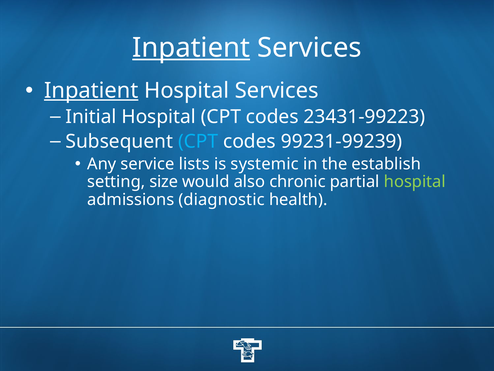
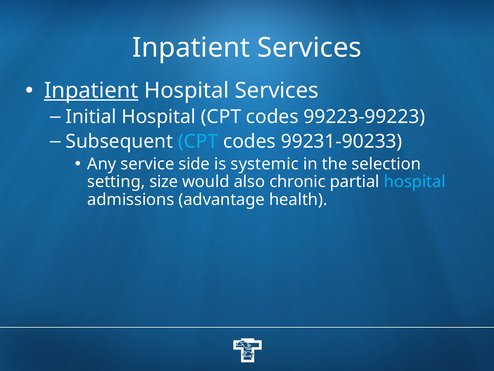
Inpatient underline: present -> none (191, 48)
23431-99223: 23431-99223 -> 99223-99223 (364, 117)
99231-99239: 99231-99239 -> 99231-90233 (342, 141)
lists: lists -> side (194, 164)
establish: establish -> selection (386, 164)
hospital colour: light green -> light blue (415, 182)
diagnostic: diagnostic -> advantage (222, 199)
